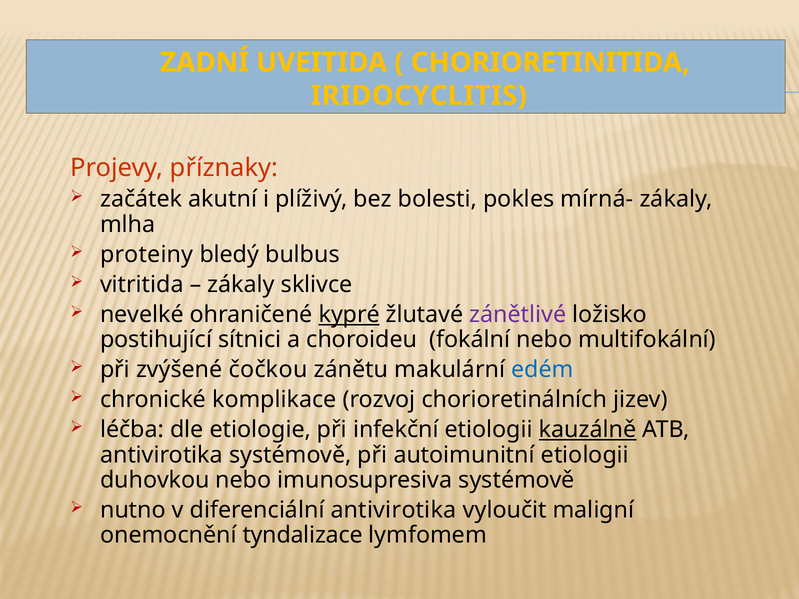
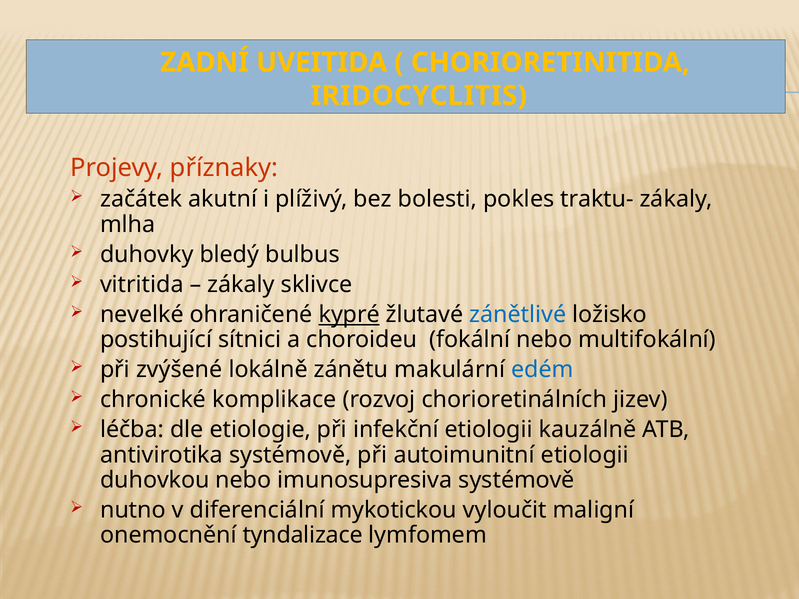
mírná-: mírná- -> traktu- (597, 199)
proteiny: proteiny -> duhovky (147, 255)
zánětlivé colour: purple -> blue (518, 315)
čočkou: čočkou -> lokálně (268, 370)
kauzálně underline: present -> none (588, 430)
diferenciální antivirotika: antivirotika -> mykotickou (394, 510)
